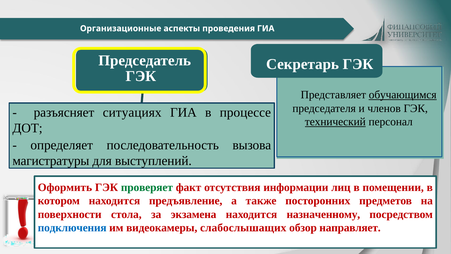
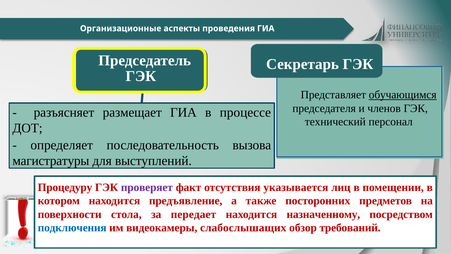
ситуациях: ситуациях -> размещает (132, 112)
технический underline: present -> none (335, 122)
Оформить: Оформить -> Процедуру (65, 187)
проверяет colour: green -> purple (147, 187)
информации: информации -> указывается (296, 187)
экзамена: экзамена -> передает (193, 214)
направляет: направляет -> требований (350, 228)
